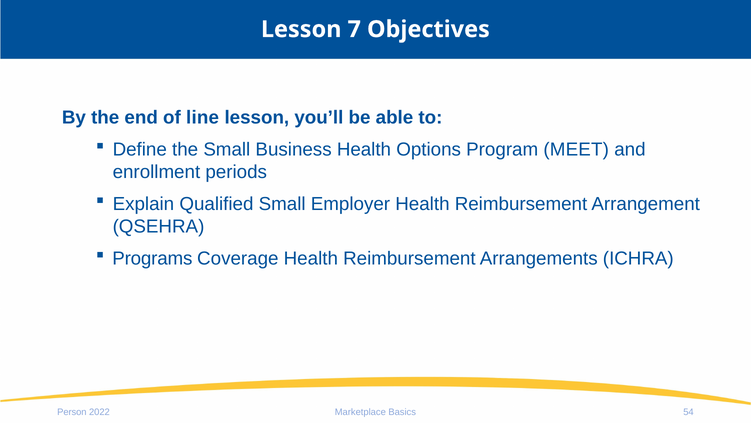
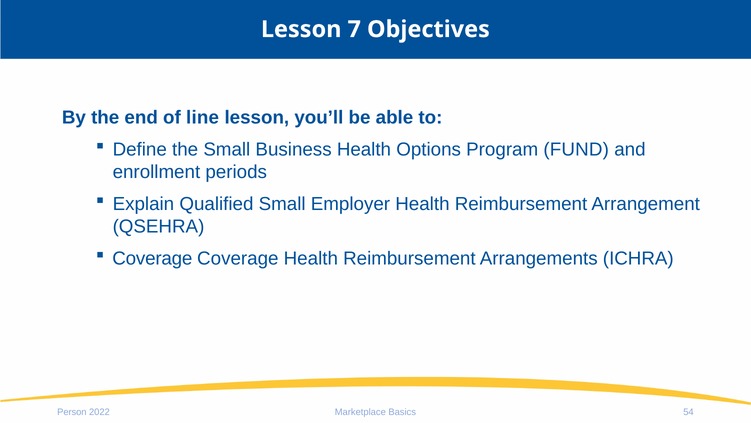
MEET: MEET -> FUND (576, 149)
Programs: Programs -> Coverage (152, 258)
